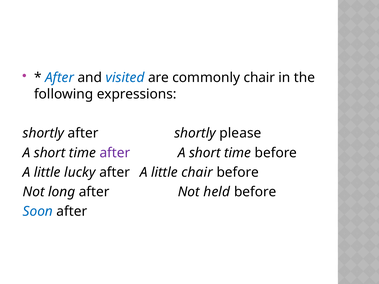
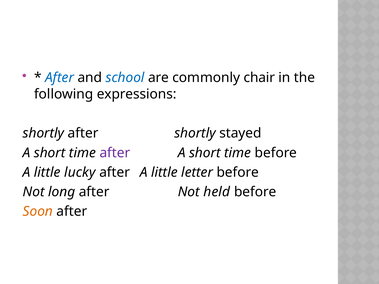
visited: visited -> school (125, 78)
please: please -> stayed (240, 133)
little chair: chair -> letter (197, 172)
Soon colour: blue -> orange (38, 212)
